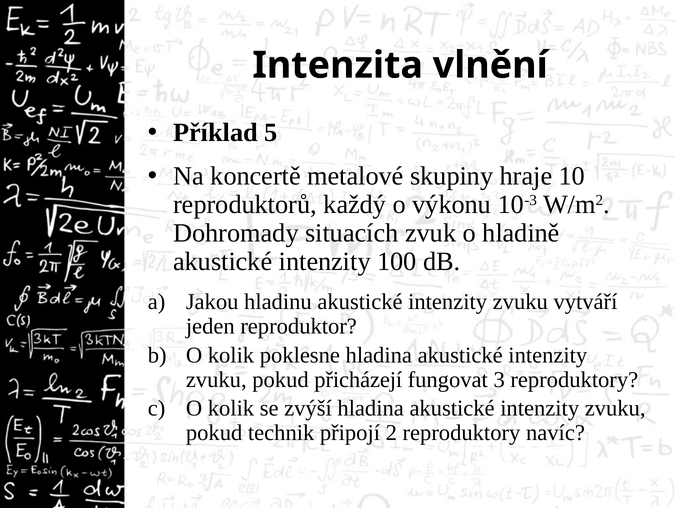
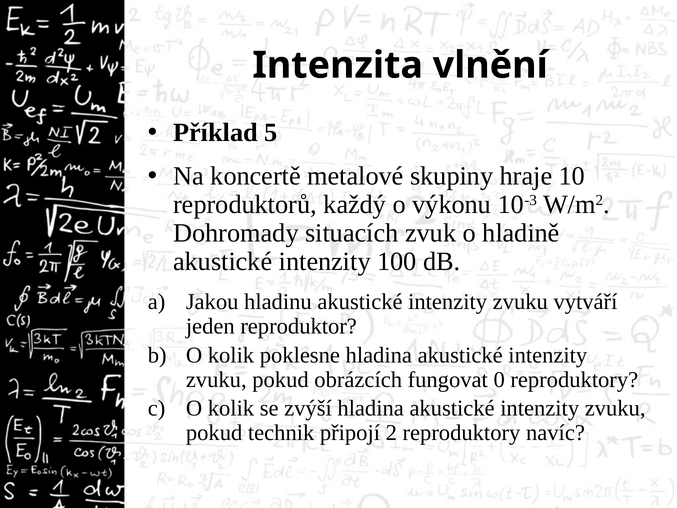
přicházejí: přicházejí -> obrázcích (358, 379)
3: 3 -> 0 (499, 379)
